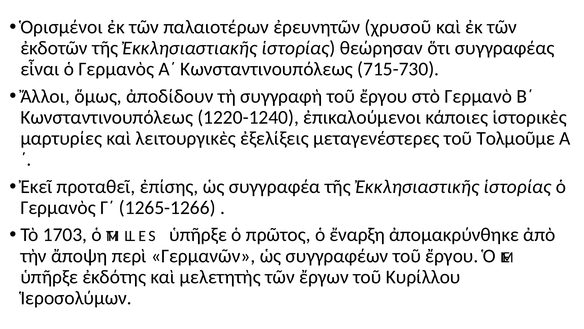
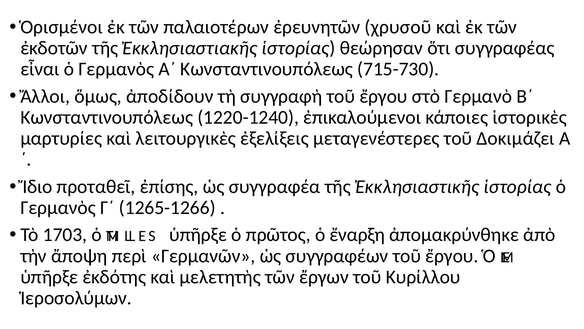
Τολμοῦμε: Τολμοῦμε -> Δοκιμάζει (516, 138)
Ἐκεῖ: Ἐκεῖ -> Ἴδιο (36, 186)
